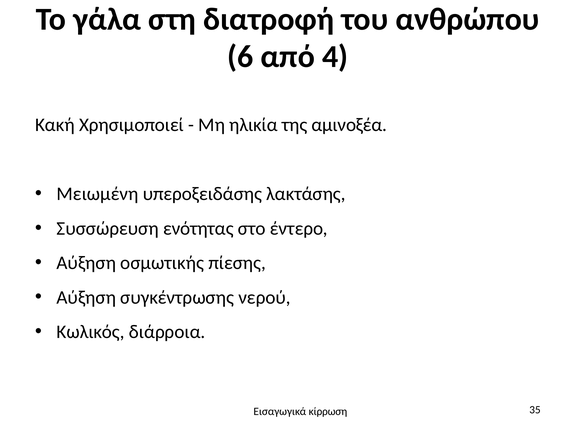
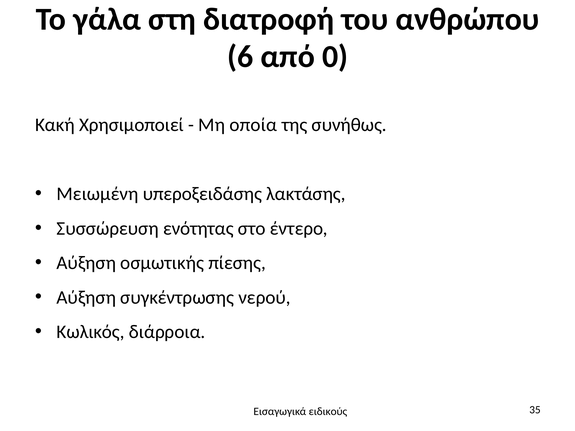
4: 4 -> 0 (335, 57)
ηλικία: ηλικία -> οποία (253, 125)
αμινοξέα: αμινοξέα -> συνήθως (349, 125)
κίρρωση: κίρρωση -> ειδικούς (328, 412)
